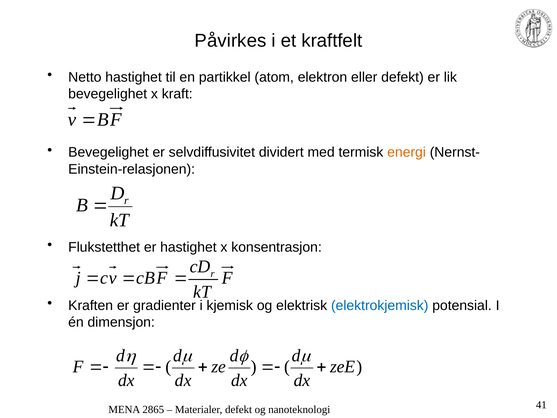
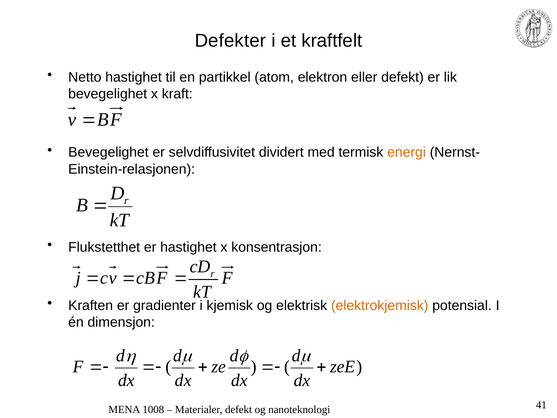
Påvirkes: Påvirkes -> Defekter (230, 41)
elektrokjemisk colour: blue -> orange (380, 305)
2865: 2865 -> 1008 (153, 409)
